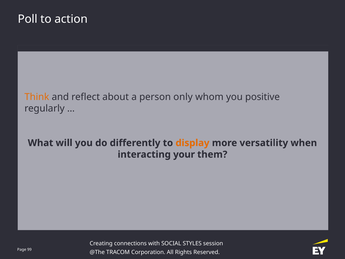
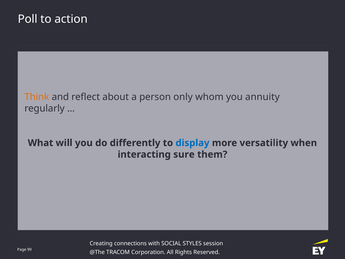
positive: positive -> annuity (262, 97)
display colour: orange -> blue (192, 143)
your: your -> sure (184, 154)
